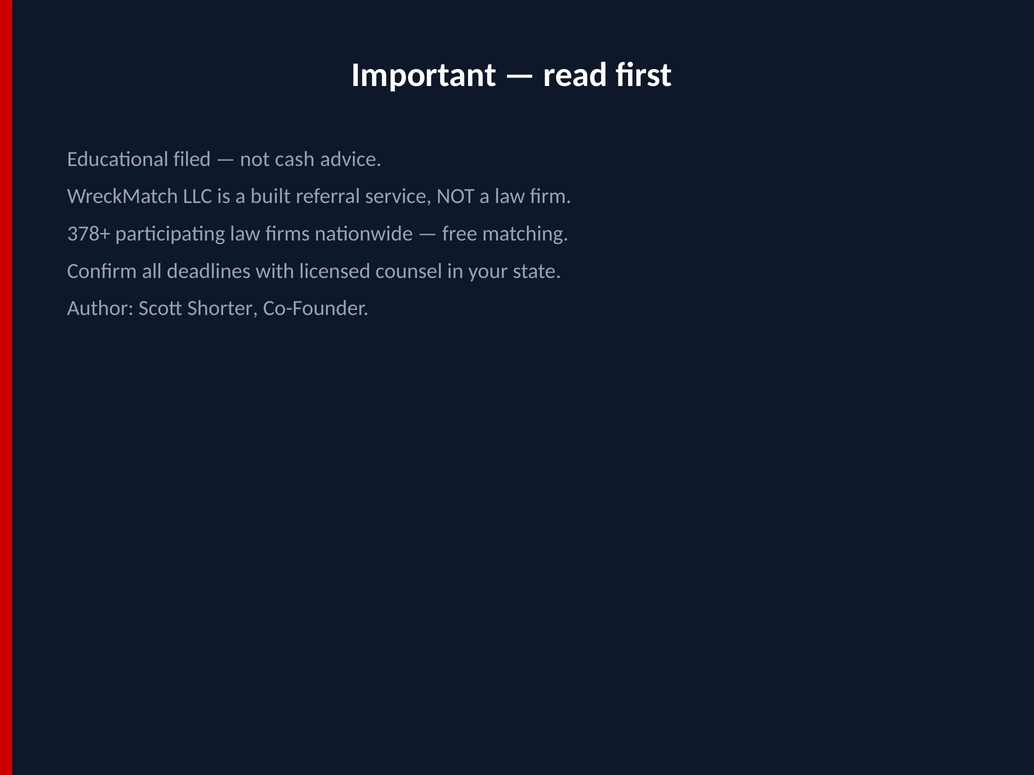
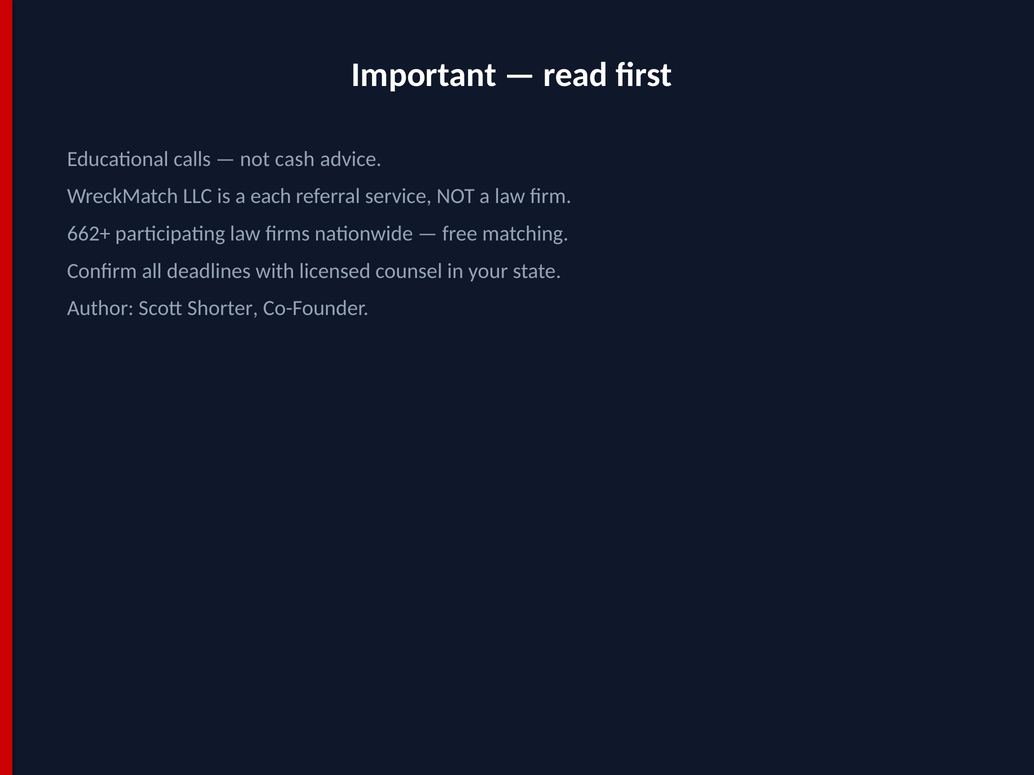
filed: filed -> calls (192, 159)
built: built -> each (271, 196)
378+: 378+ -> 662+ (89, 234)
